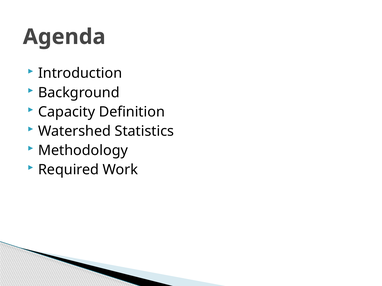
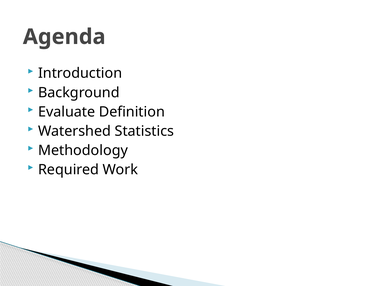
Capacity: Capacity -> Evaluate (67, 112)
